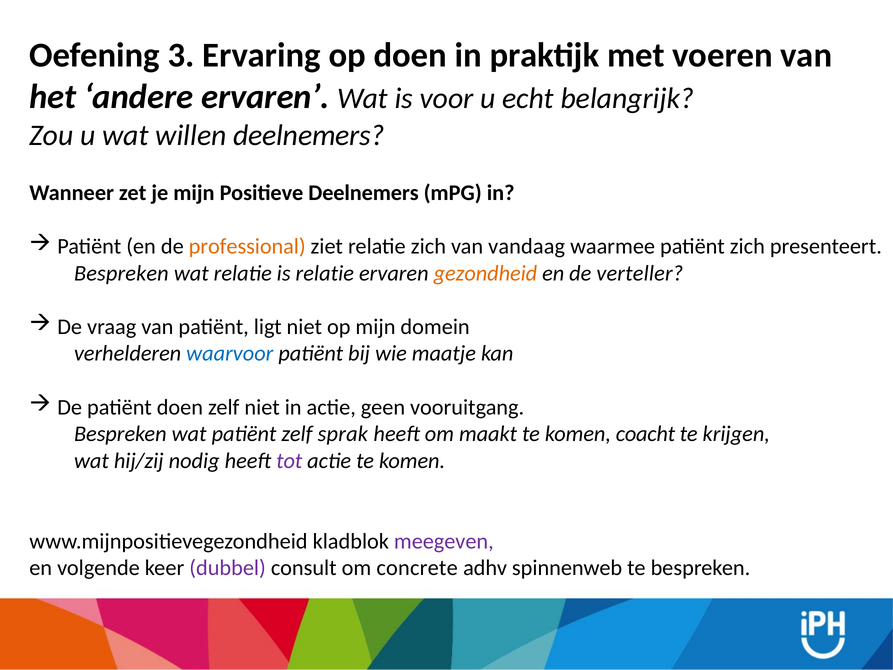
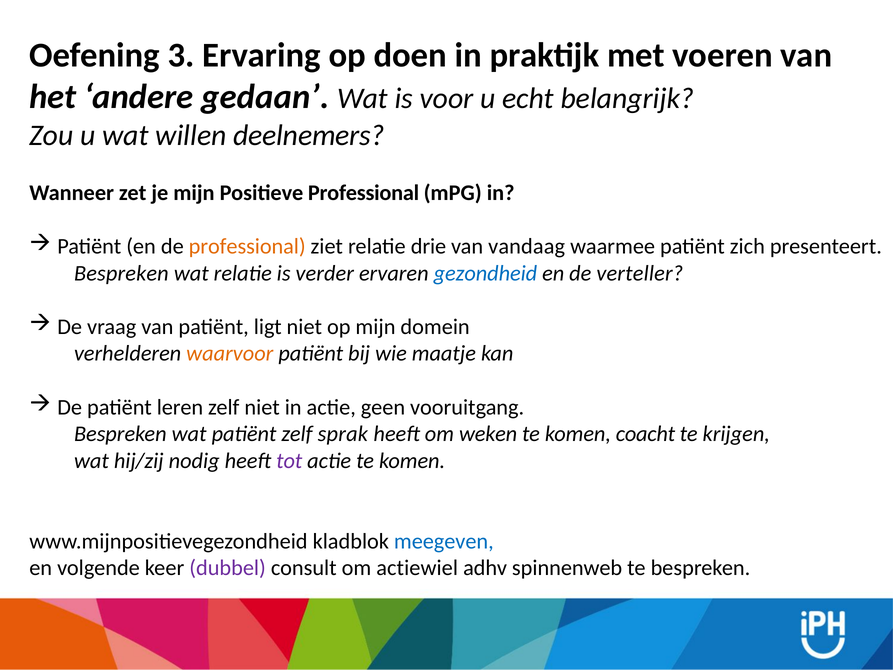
andere ervaren: ervaren -> gedaan (265, 97)
Positieve Deelnemers: Deelnemers -> Professional (364, 193)
relatie zich: zich -> drie (428, 246)
is relatie: relatie -> verder (325, 273)
gezondheid colour: orange -> blue (485, 273)
waarvoor colour: blue -> orange (230, 353)
patiënt doen: doen -> leren (180, 407)
maakt: maakt -> weken (488, 434)
meegeven colour: purple -> blue (444, 541)
concrete: concrete -> actiewiel (417, 568)
